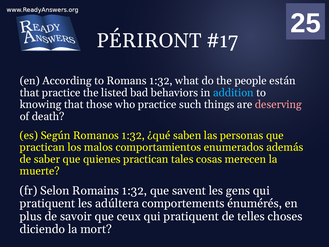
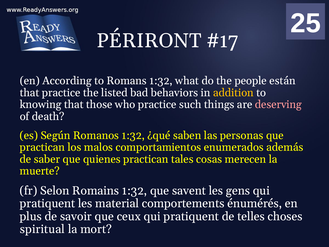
addition colour: light blue -> yellow (233, 93)
adúltera: adúltera -> material (117, 203)
diciendo: diciendo -> spiritual (42, 229)
